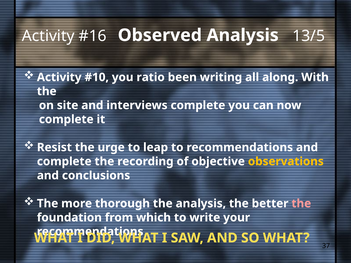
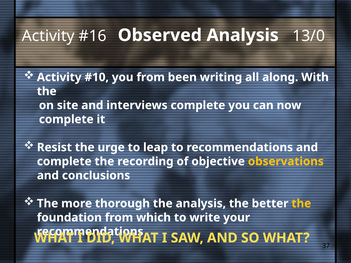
13/5: 13/5 -> 13/0 (309, 36)
you ratio: ratio -> from (151, 77)
the colour: pink -> yellow (301, 204)
